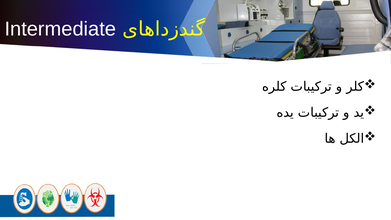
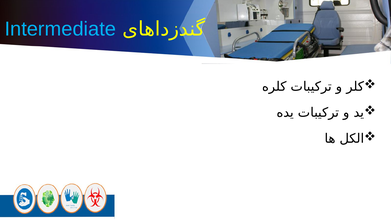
Intermediate colour: white -> light blue (60, 29)
